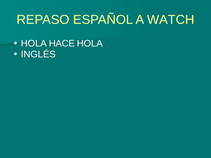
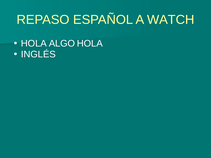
HACE: HACE -> ALGO (62, 44)
